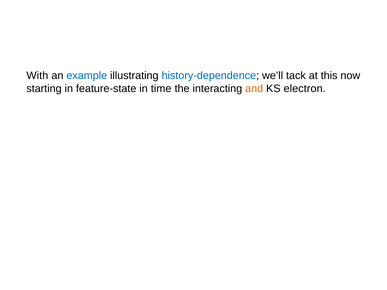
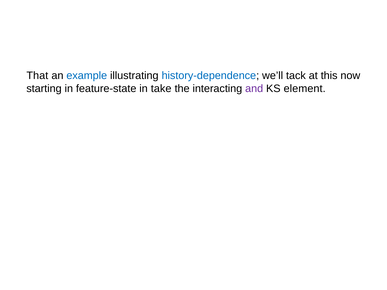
With: With -> That (37, 76)
time: time -> take (161, 89)
and colour: orange -> purple (254, 89)
electron: electron -> element (305, 89)
